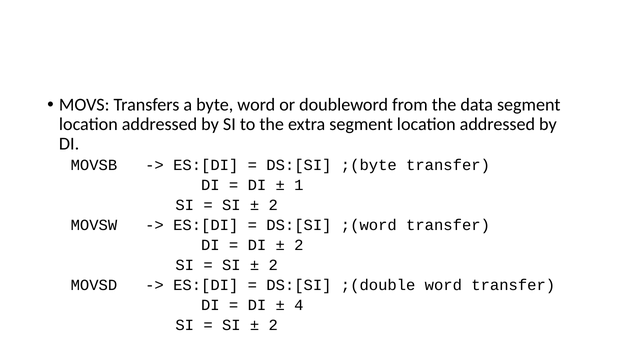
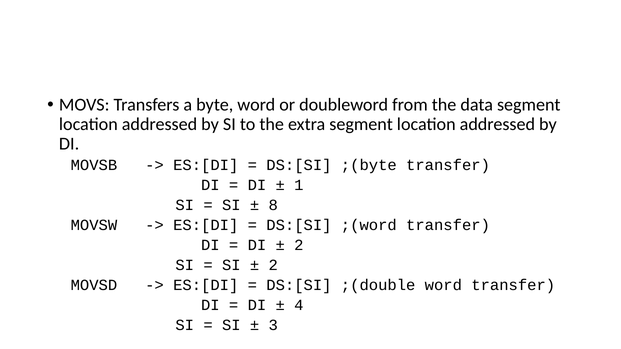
2: 2 -> 8 (273, 205)
2: 2 -> 3 (273, 325)
